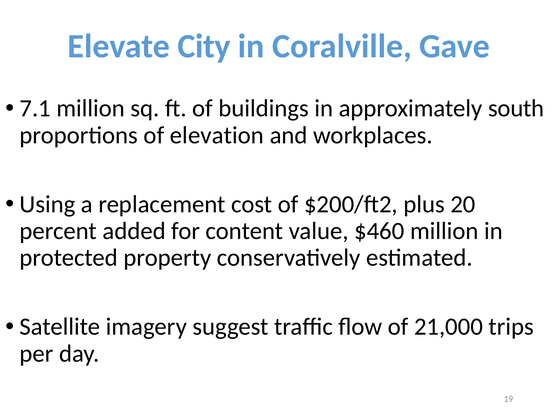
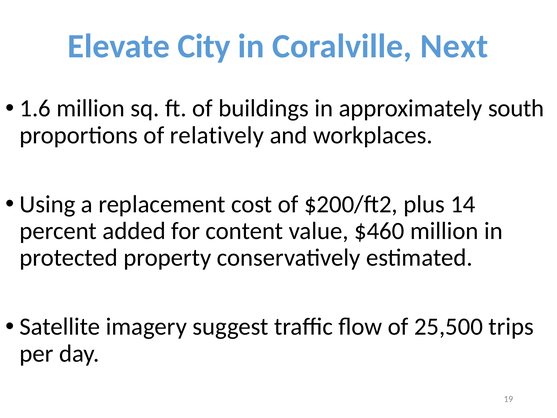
Gave: Gave -> Next (454, 46)
7.1: 7.1 -> 1.6 (35, 108)
elevation: elevation -> relatively (217, 135)
20: 20 -> 14 (463, 204)
21,000: 21,000 -> 25,500 (448, 327)
